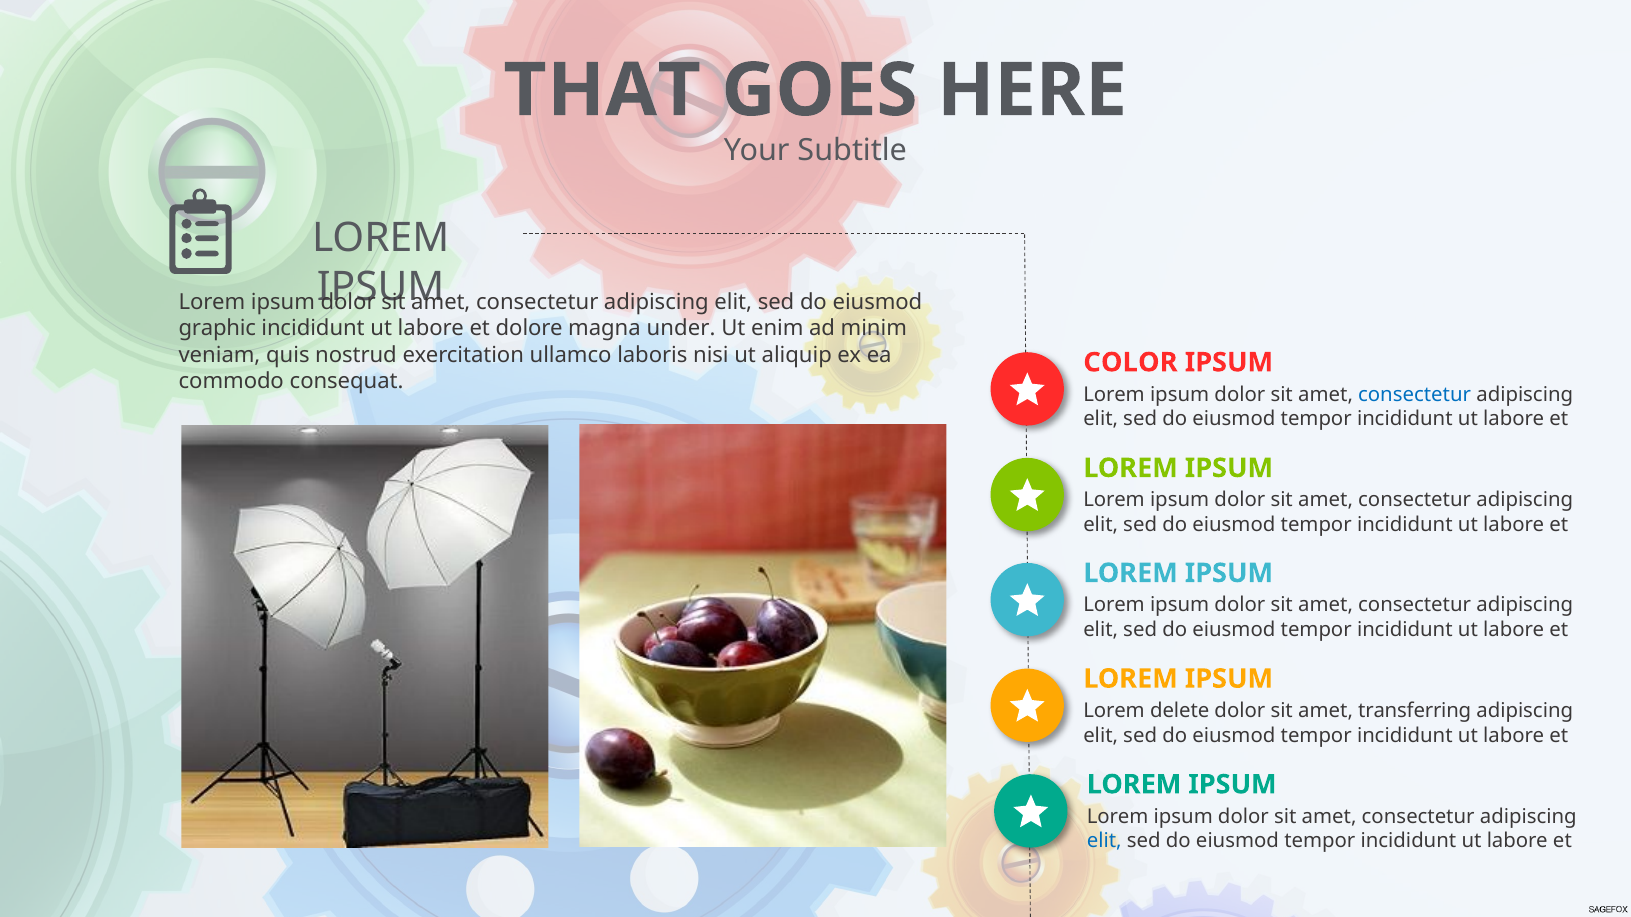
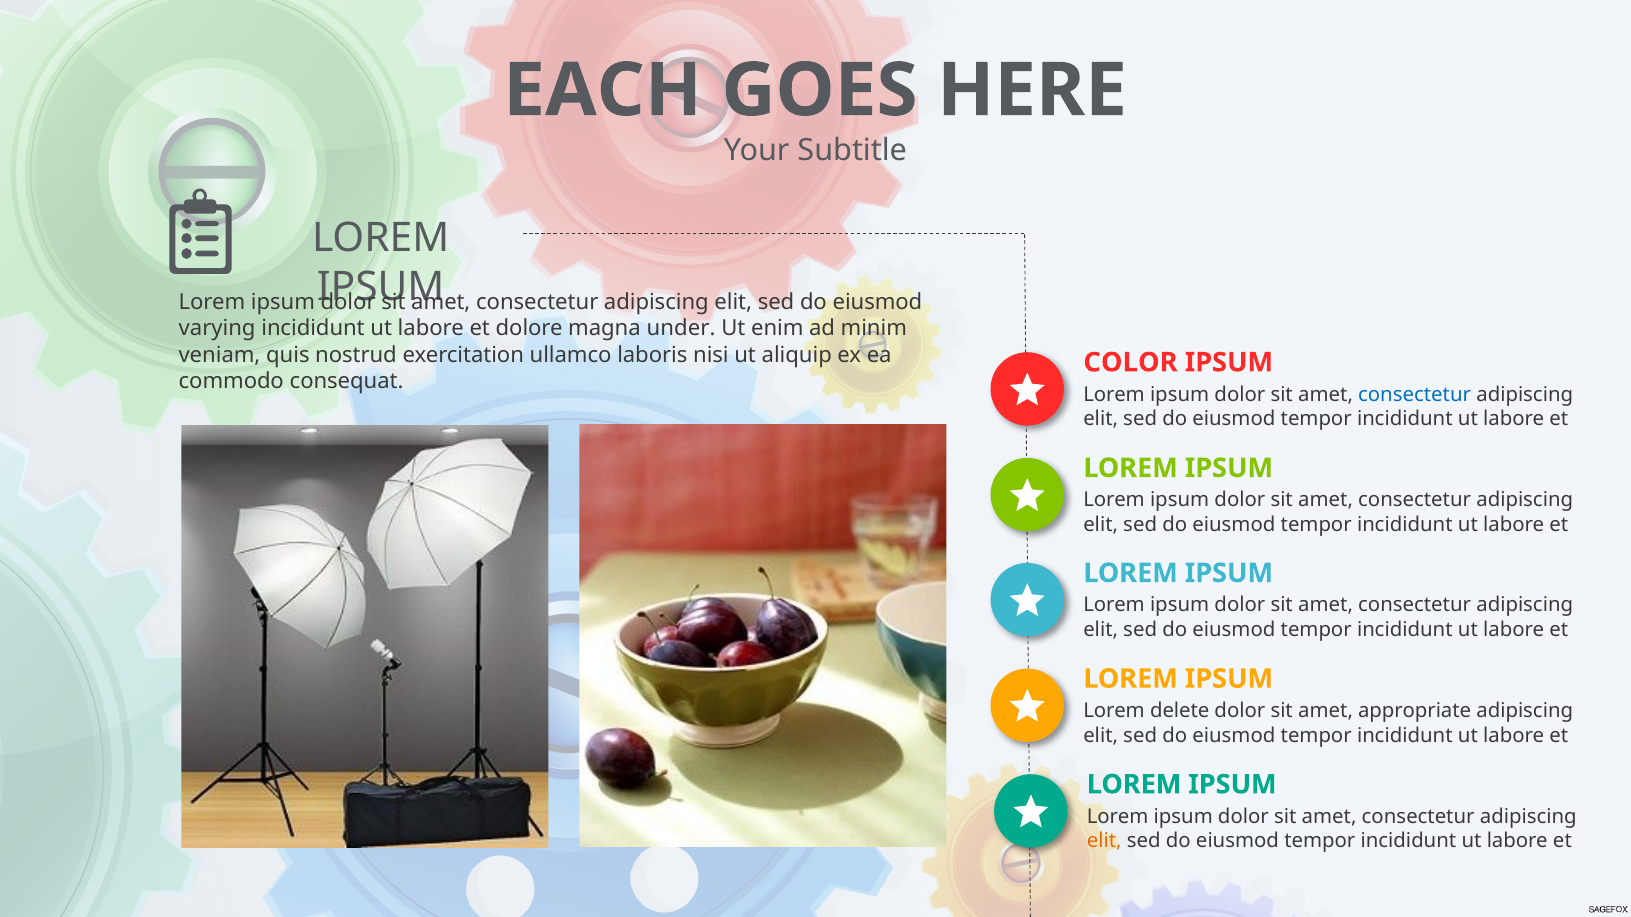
THAT: THAT -> EACH (603, 91)
graphic: graphic -> varying (217, 329)
transferring: transferring -> appropriate (1415, 711)
elit colour: blue -> orange (1104, 841)
